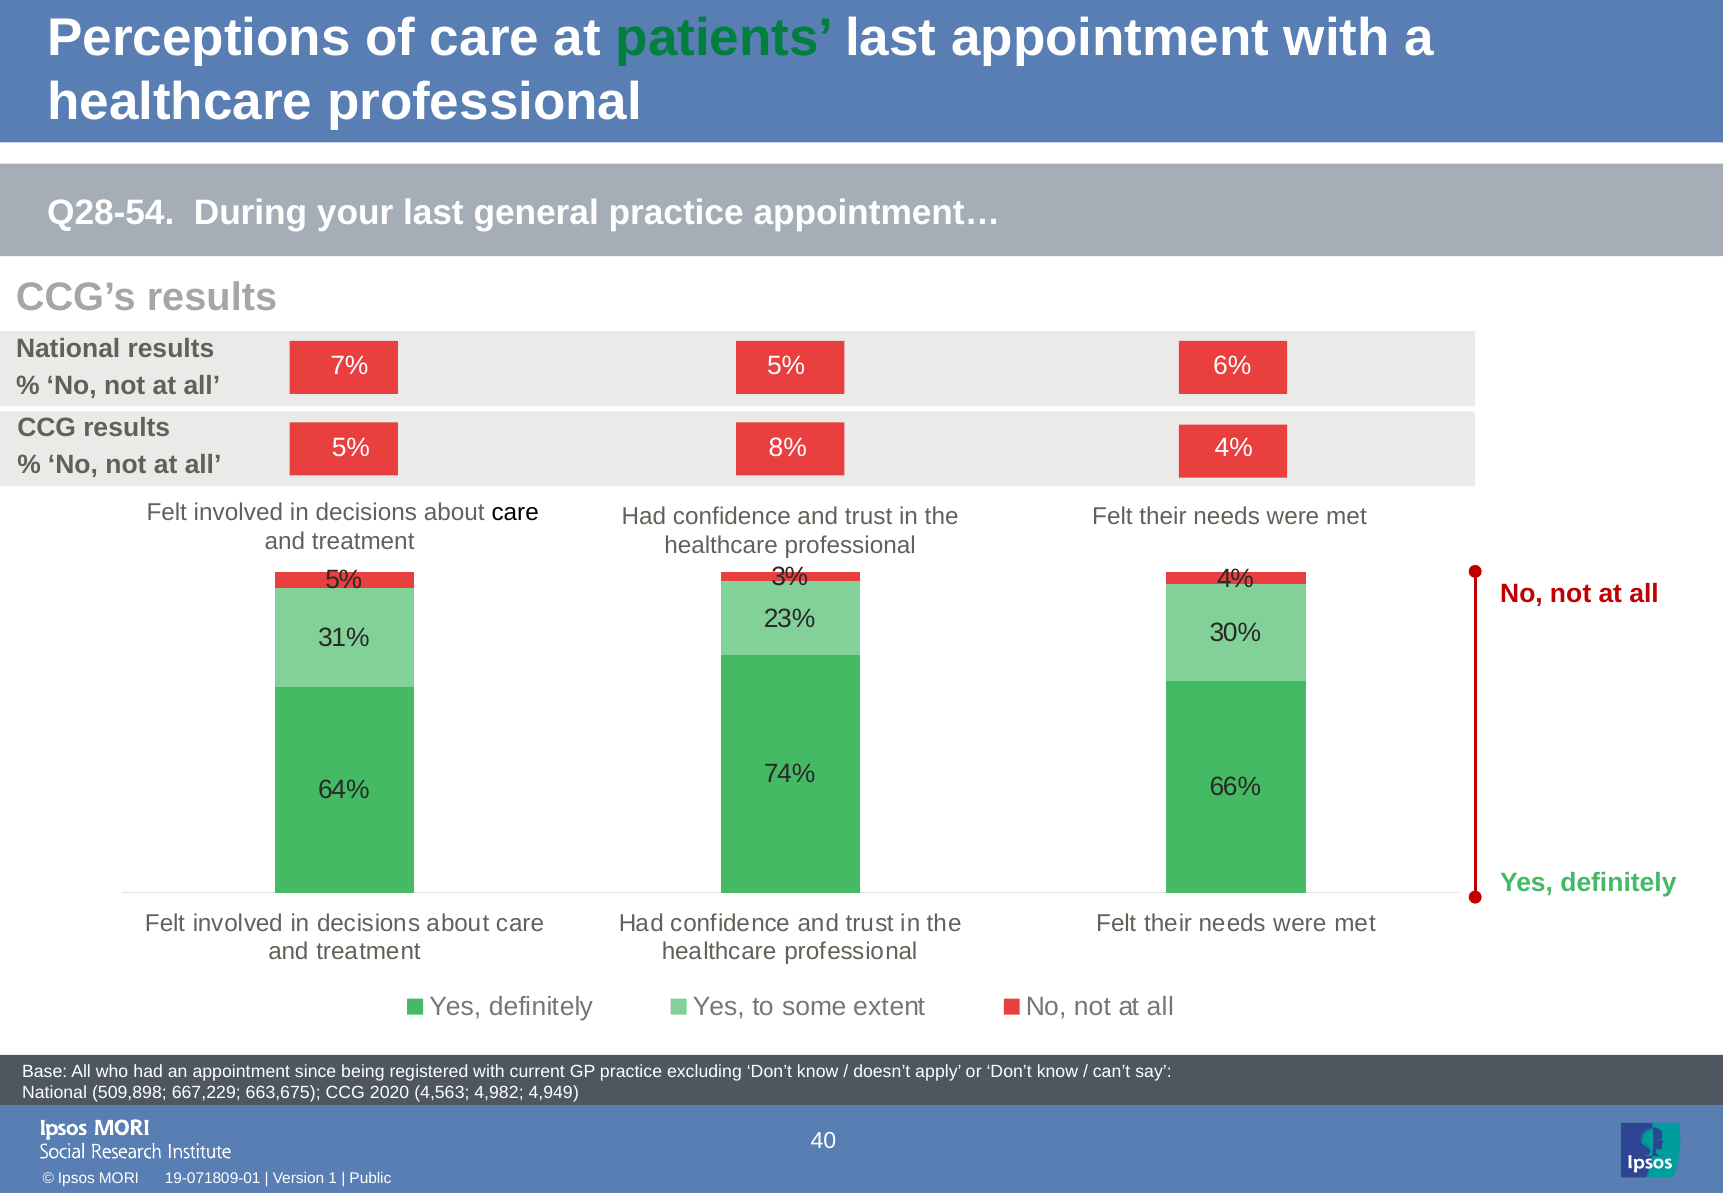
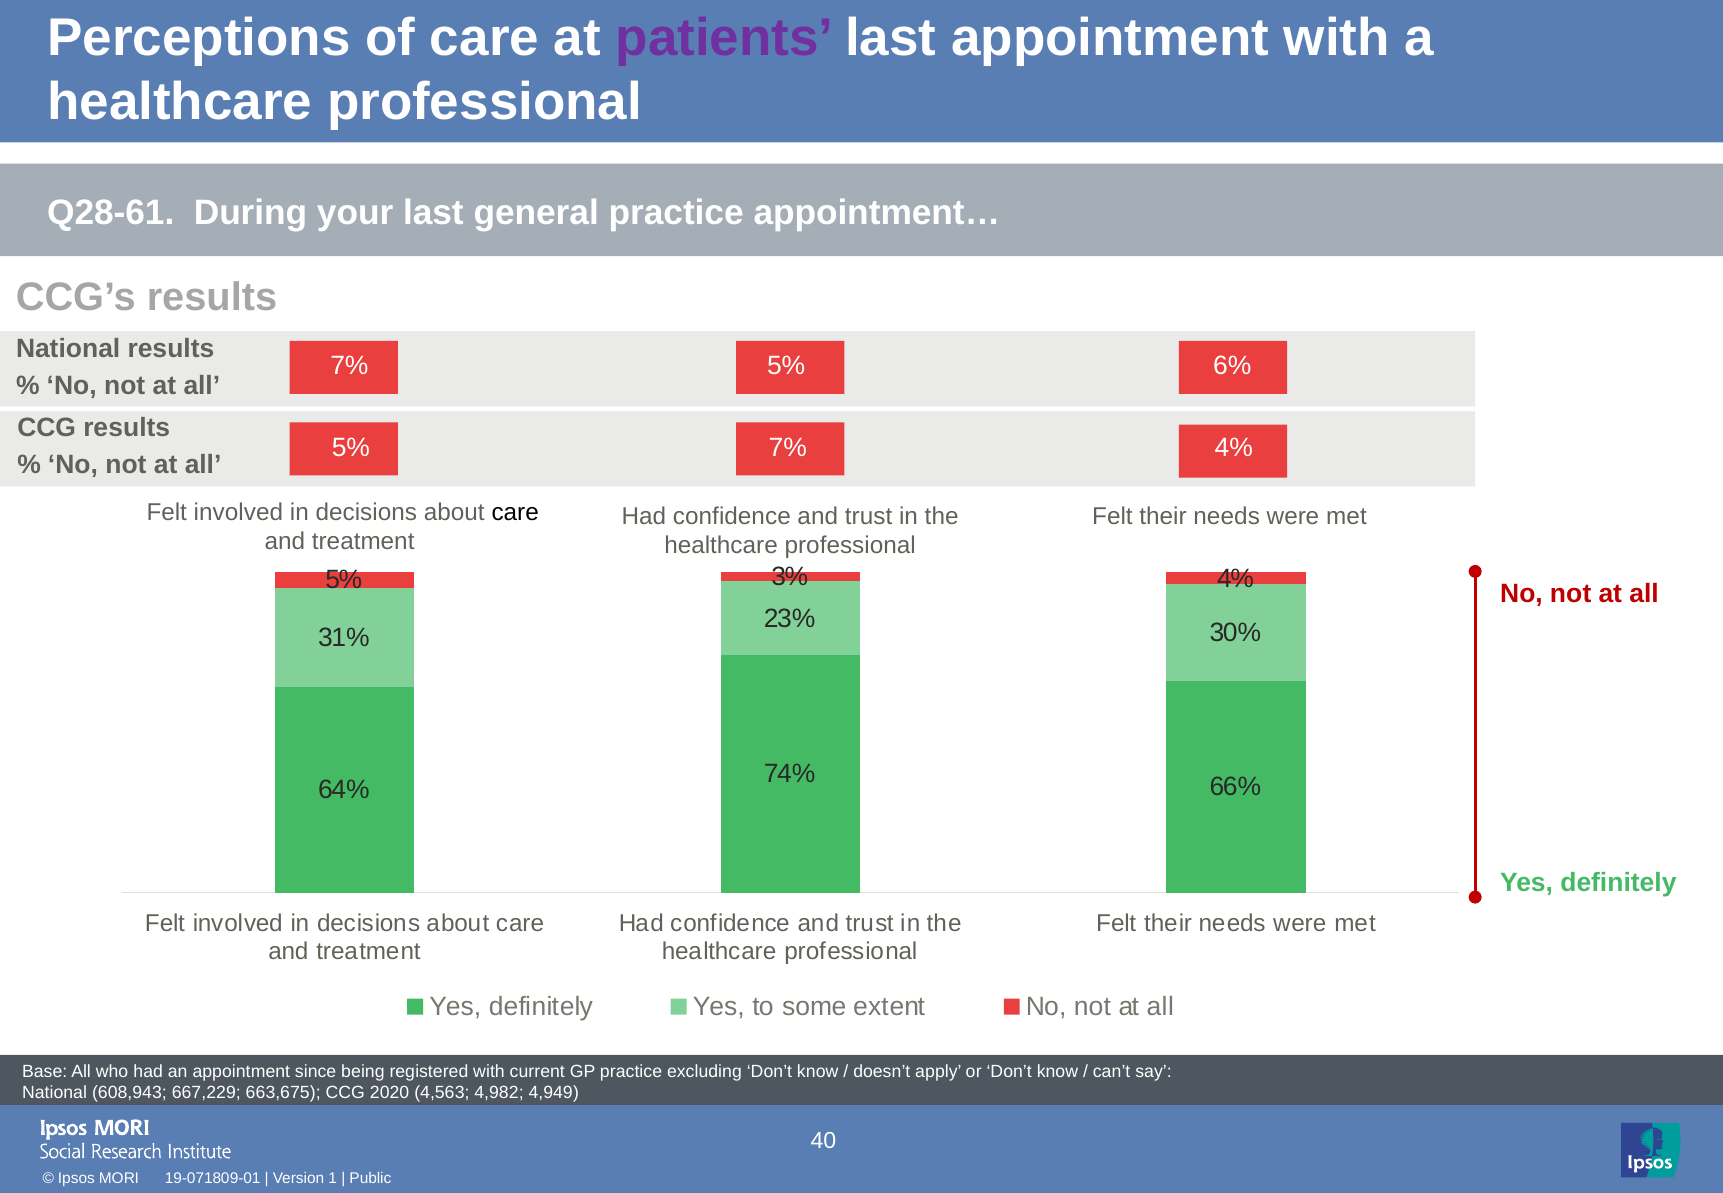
patients colour: green -> purple (725, 38)
Q28-54: Q28-54 -> Q28-61 (111, 212)
5% 8%: 8% -> 7% (788, 447)
509,898: 509,898 -> 608,943 (129, 1093)
